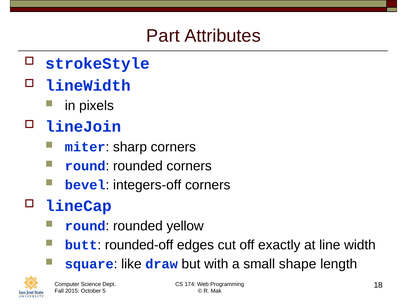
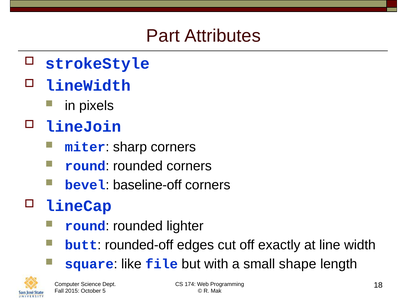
integers-off: integers-off -> baseline-off (147, 185)
yellow: yellow -> lighter (185, 226)
draw: draw -> file (162, 264)
